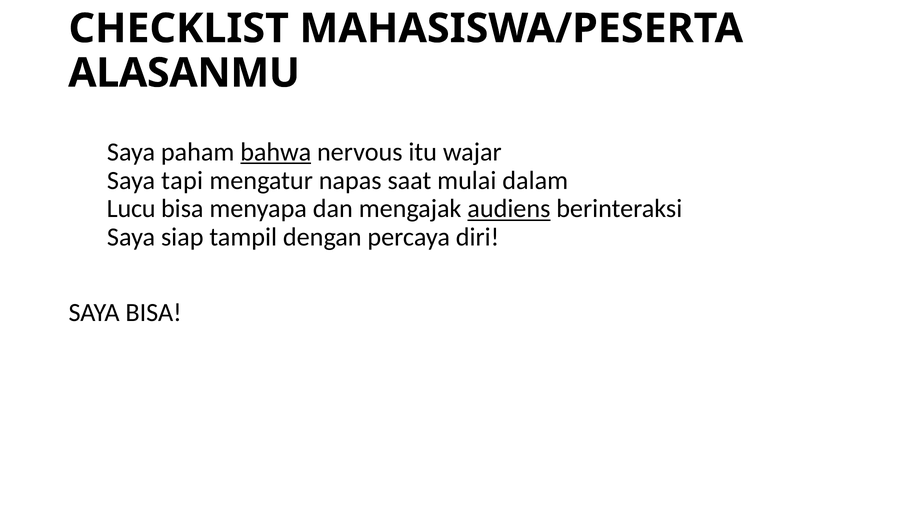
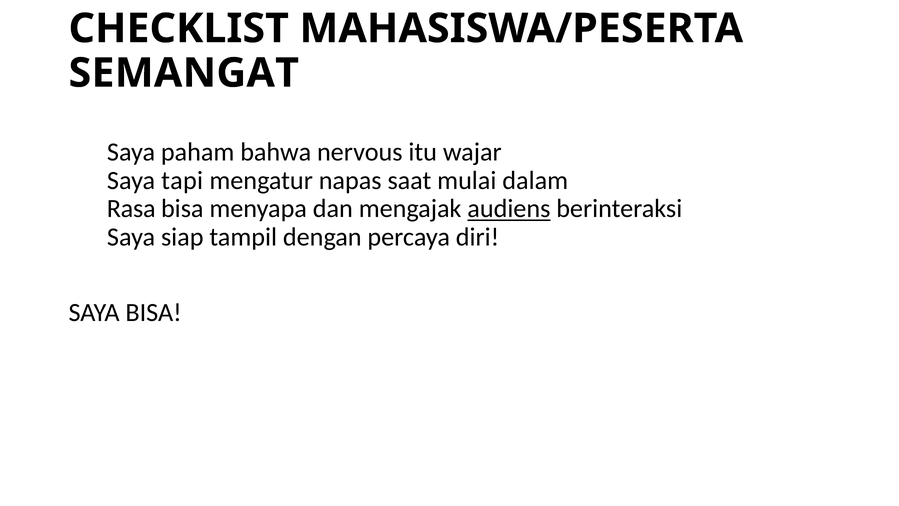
ALASANMU: ALASANMU -> SEMANGAT (184, 73)
bahwa underline: present -> none (276, 152)
Lucu: Lucu -> Rasa (131, 209)
